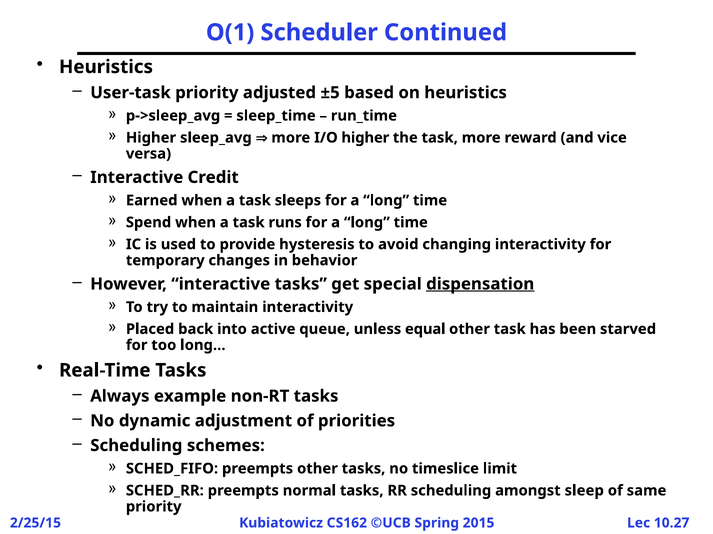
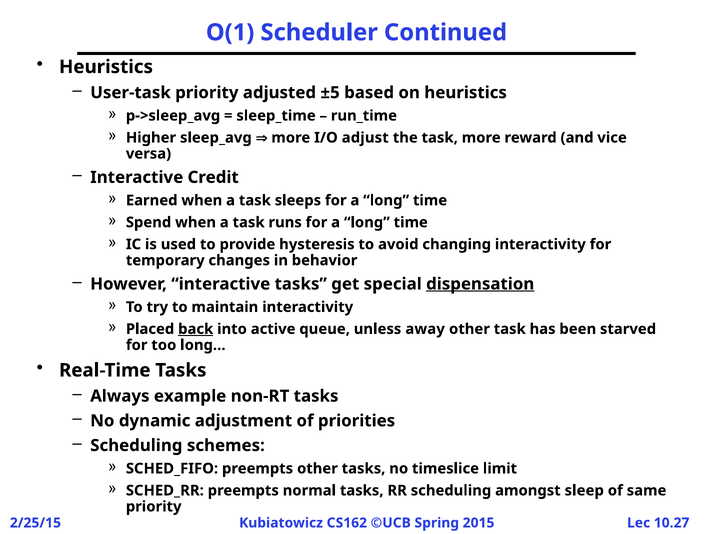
I/O higher: higher -> adjust (365, 138)
back underline: none -> present (196, 329)
equal: equal -> away (425, 329)
